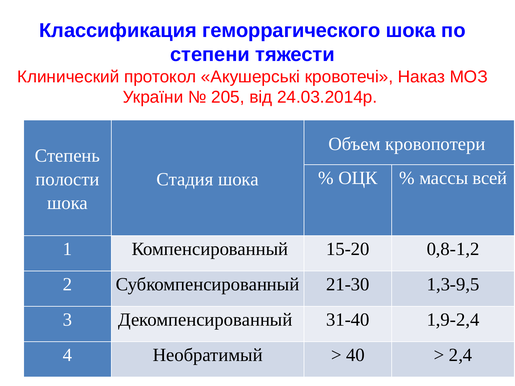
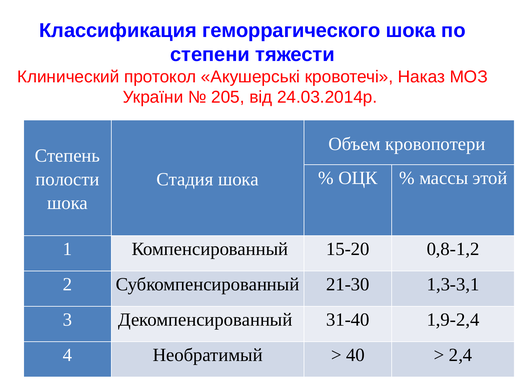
всей: всей -> этой (490, 178)
1,3-9,5: 1,3-9,5 -> 1,3-3,1 (453, 285)
